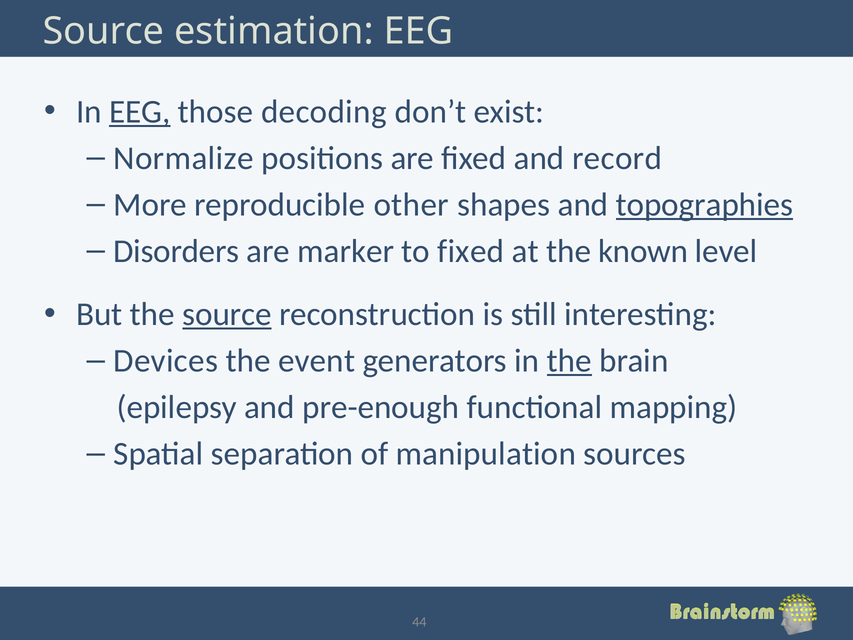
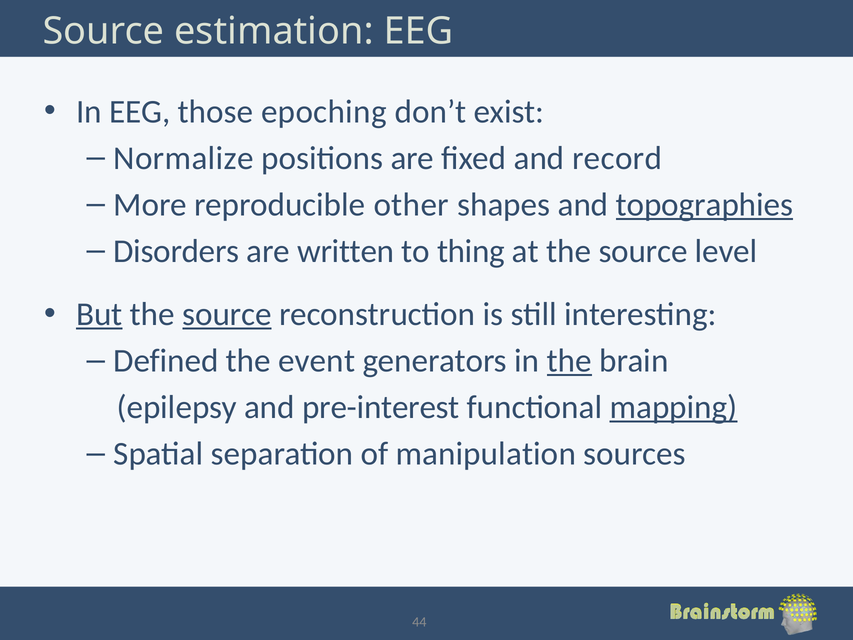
EEG underline: present -> none (140, 112)
decoding: decoding -> epoching (324, 112)
marker: marker -> written (346, 251)
to fixed: fixed -> thing (471, 251)
at the known: known -> source (643, 251)
But underline: none -> present (99, 314)
Devices: Devices -> Defined (166, 361)
pre-enough: pre-enough -> pre-interest (381, 407)
mapping underline: none -> present (674, 407)
